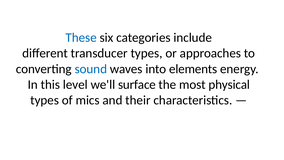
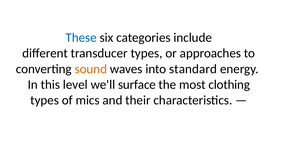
sound colour: blue -> orange (91, 69)
elements: elements -> standard (193, 69)
physical: physical -> clothing (229, 84)
